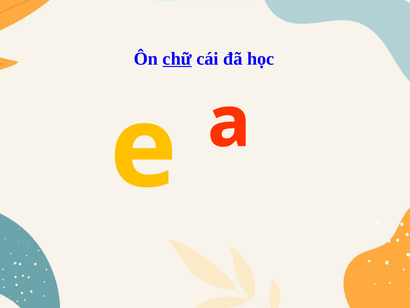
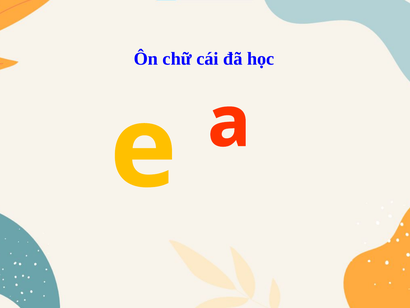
chữ underline: present -> none (177, 59)
